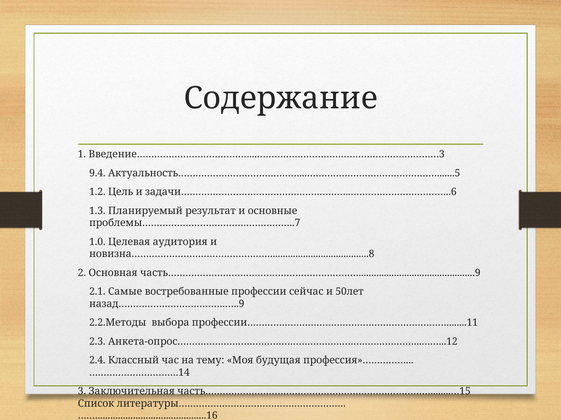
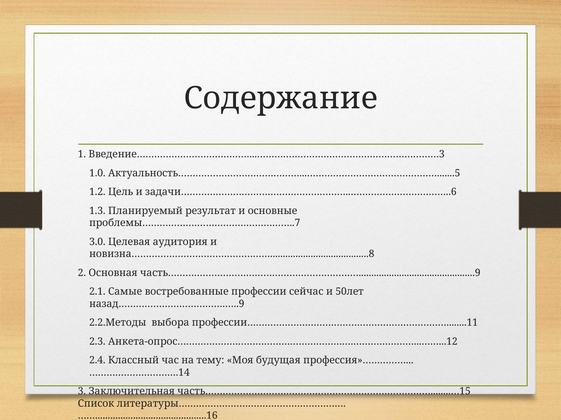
9.4: 9.4 -> 1.0 (97, 173)
1.0: 1.0 -> 3.0 (97, 242)
